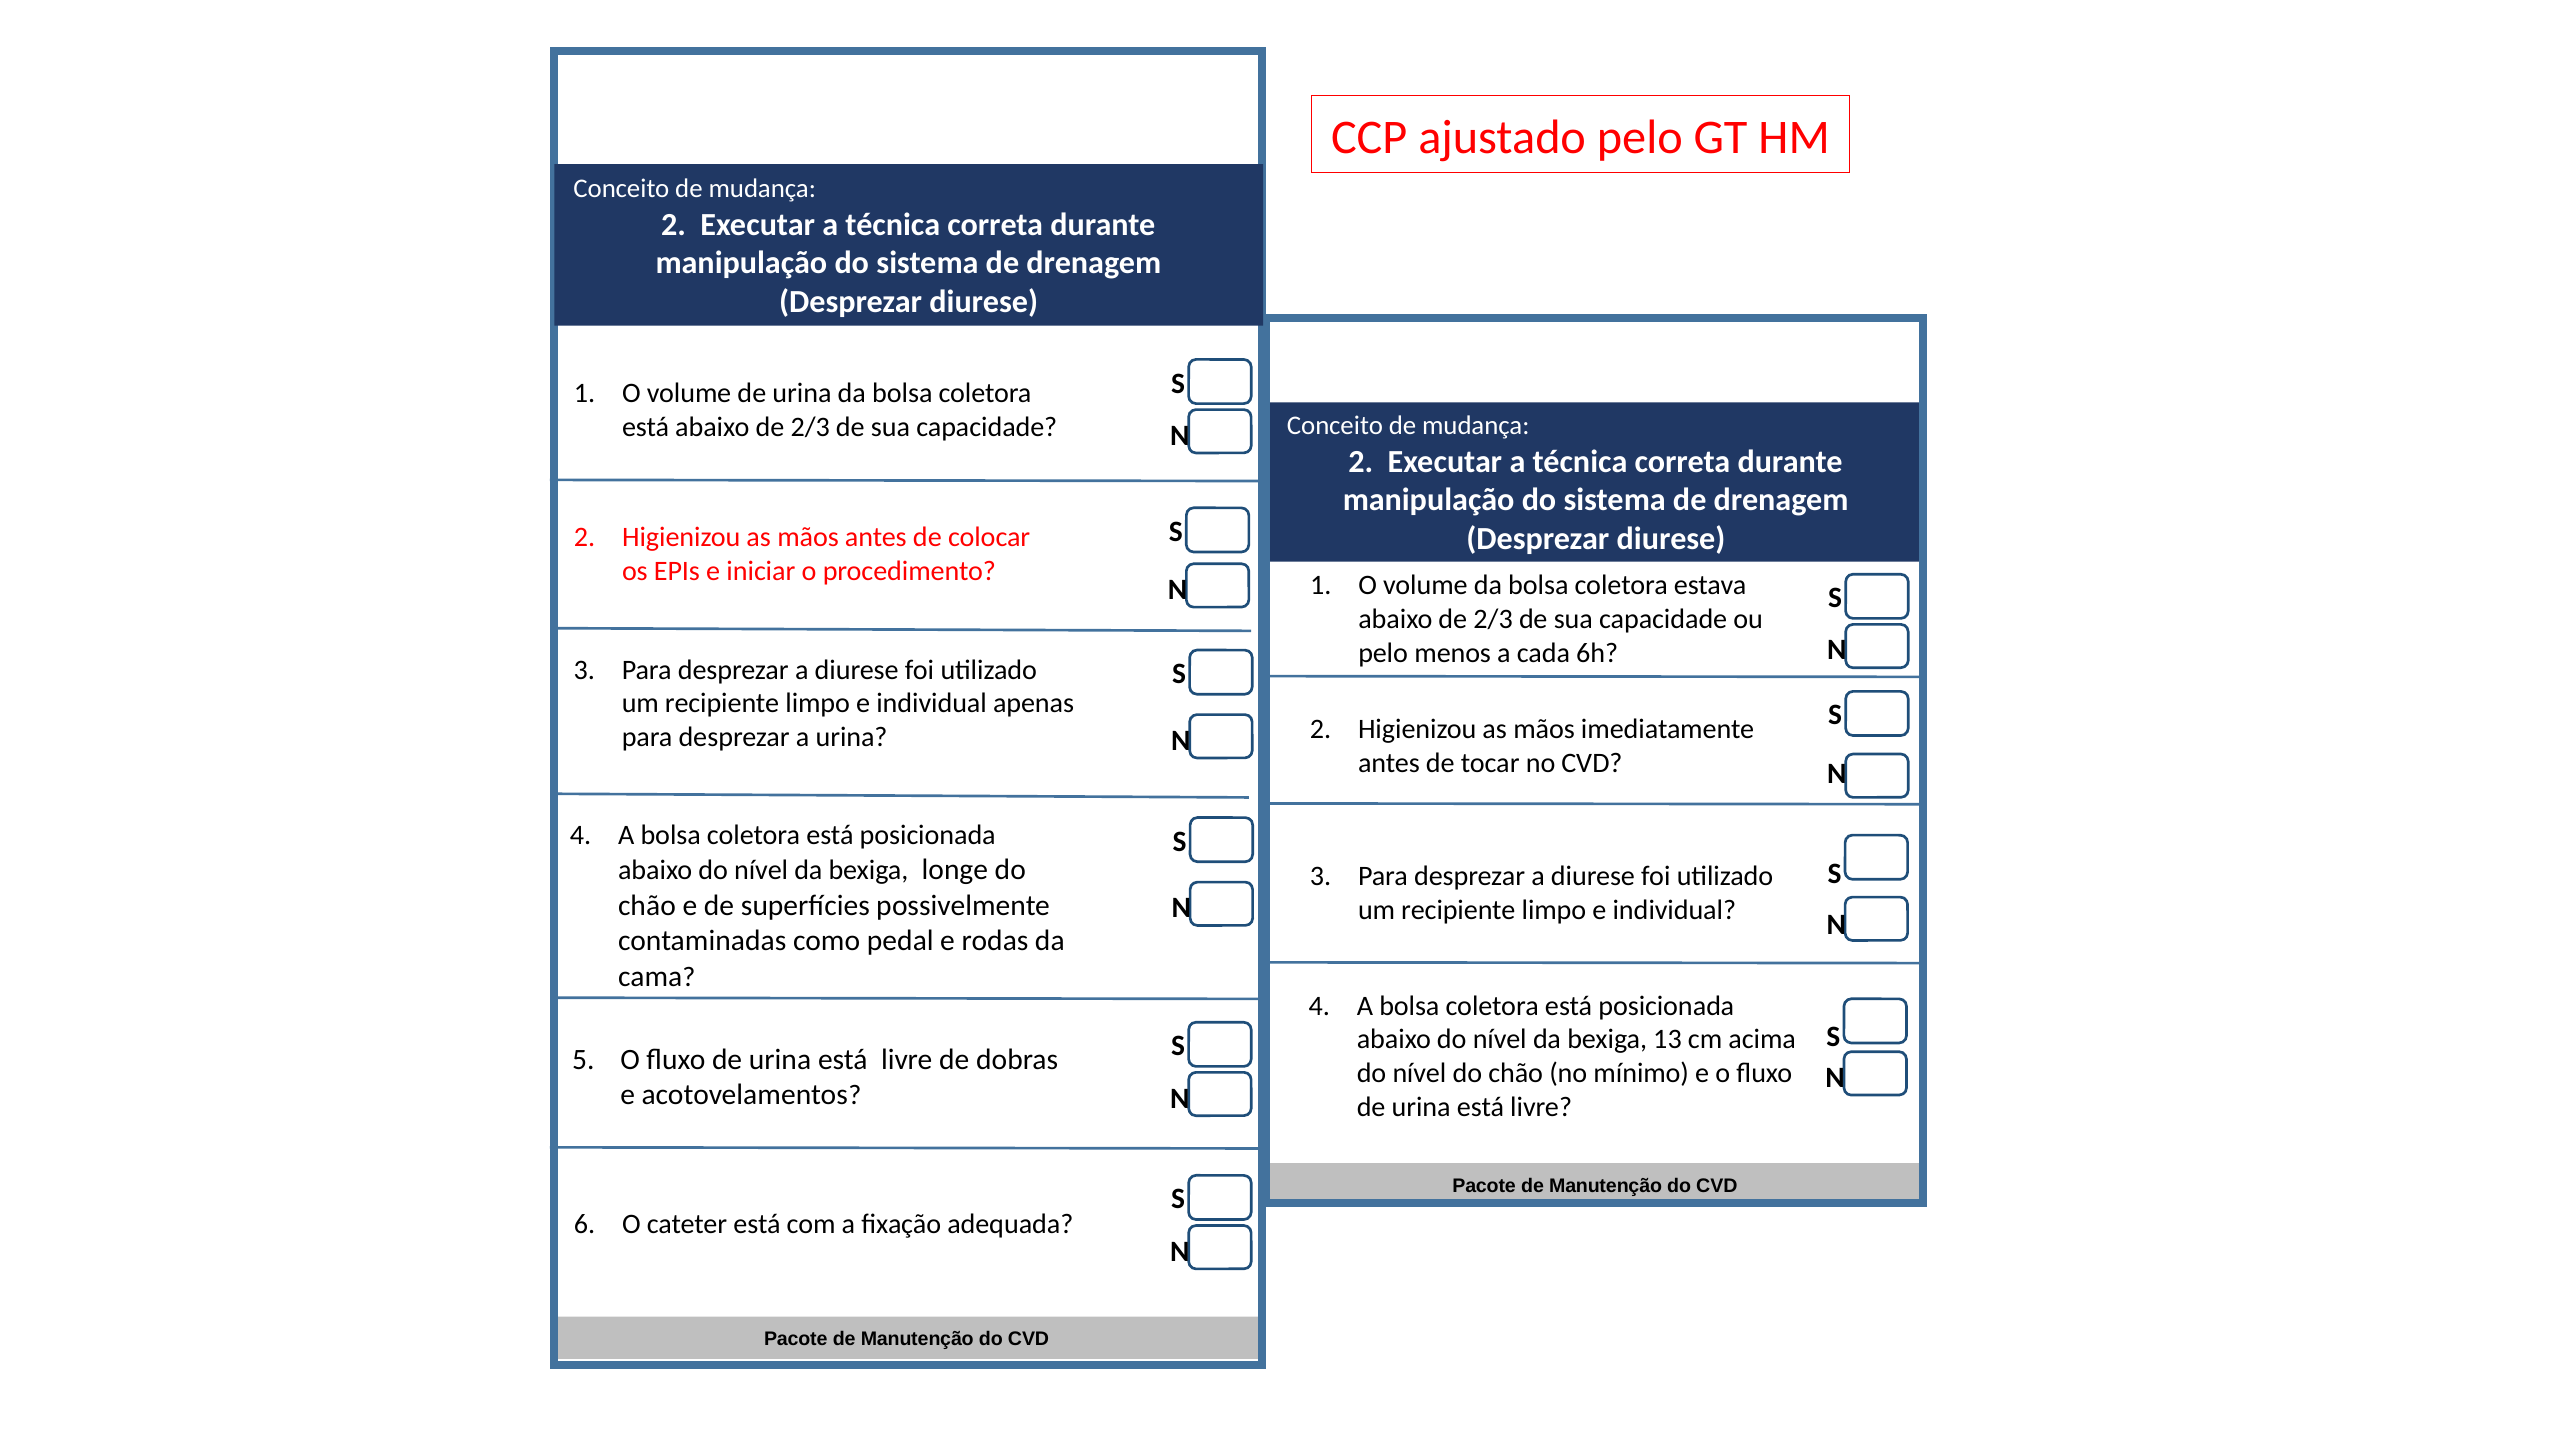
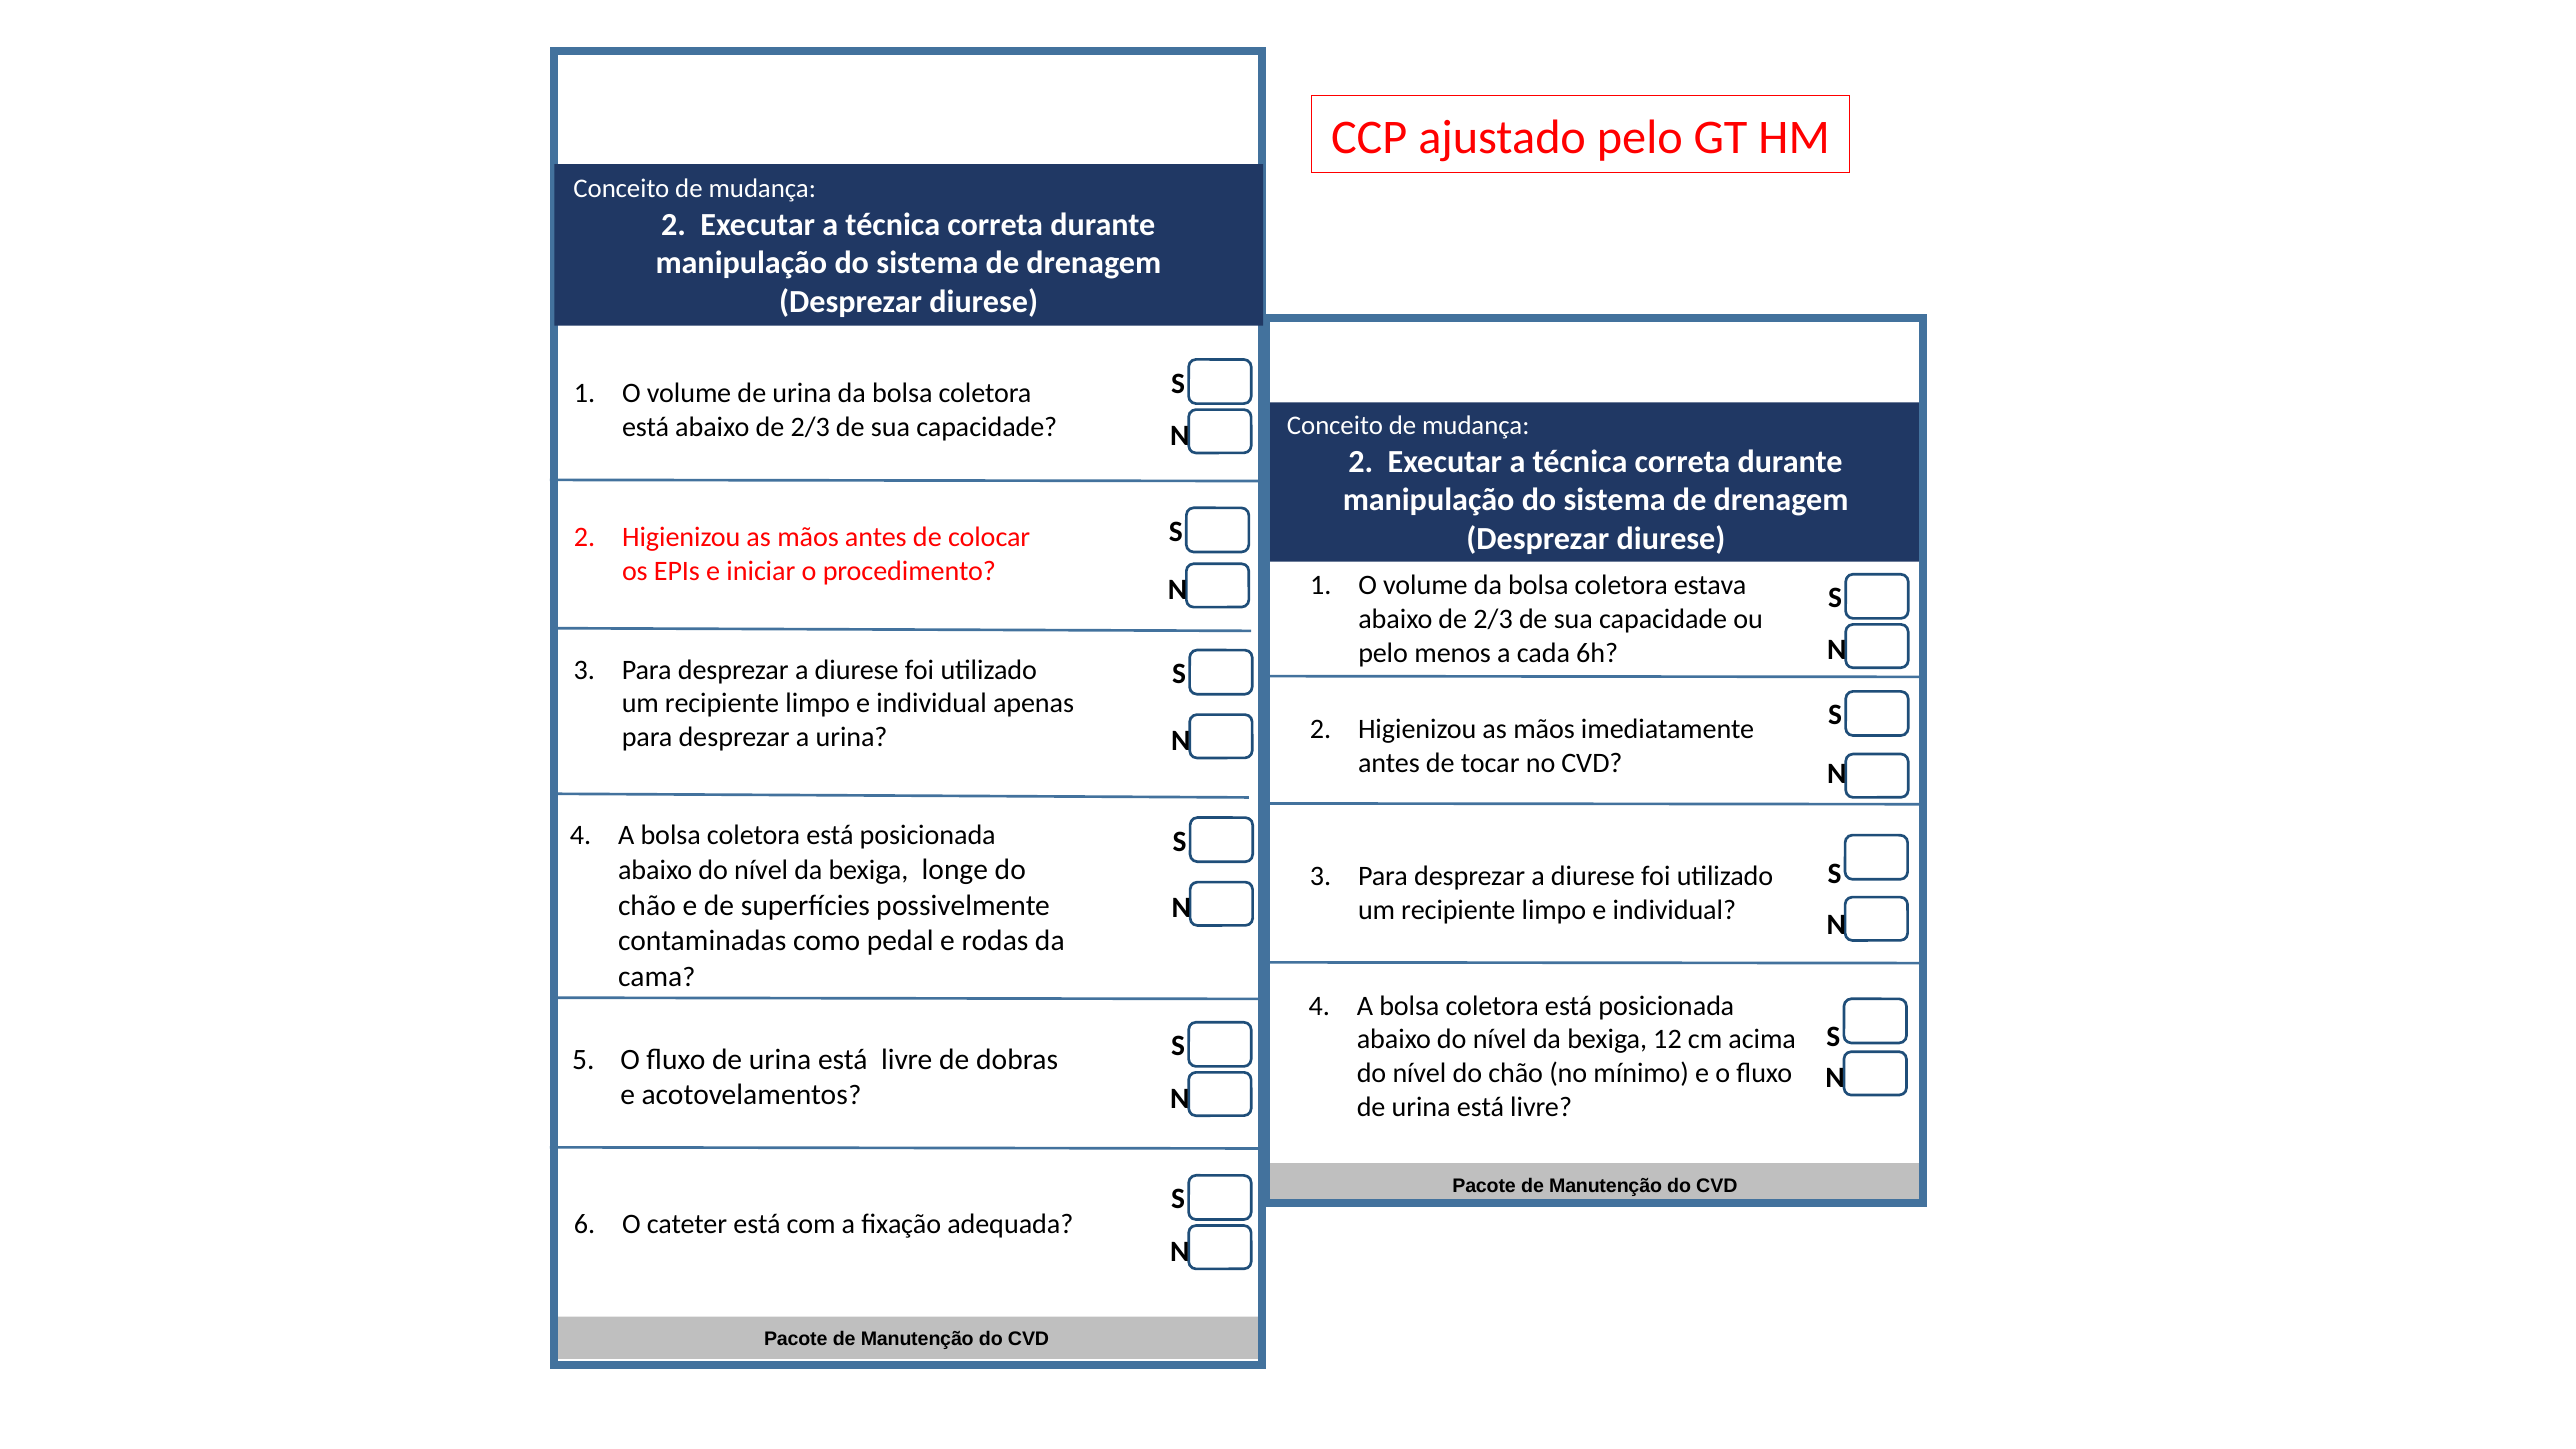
13: 13 -> 12 (1667, 1040)
